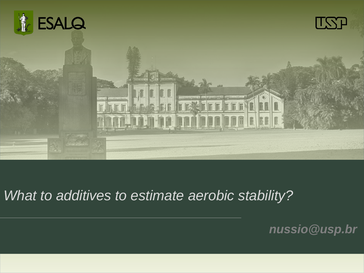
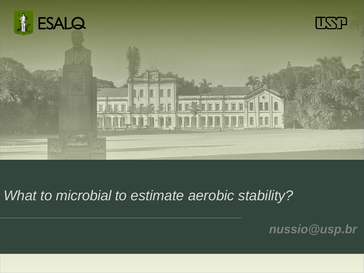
additives: additives -> microbial (84, 196)
